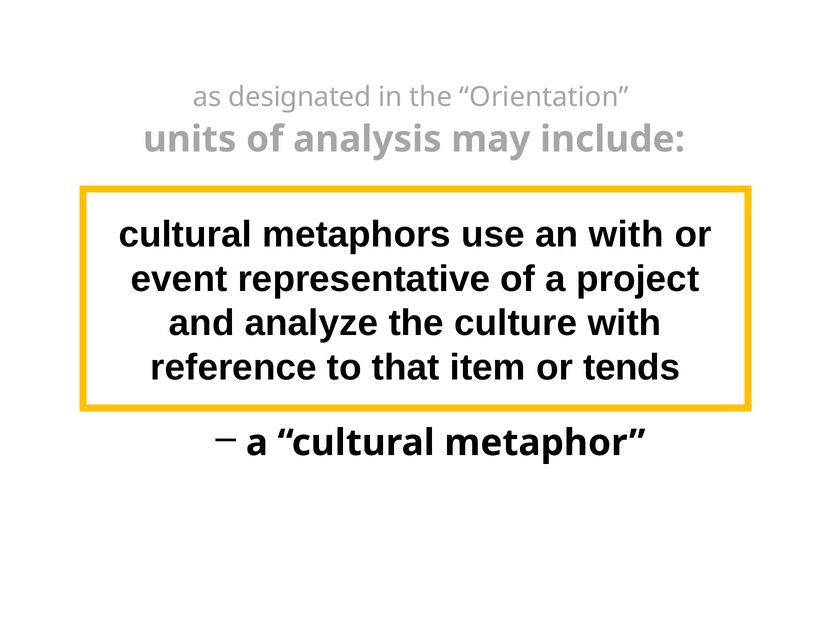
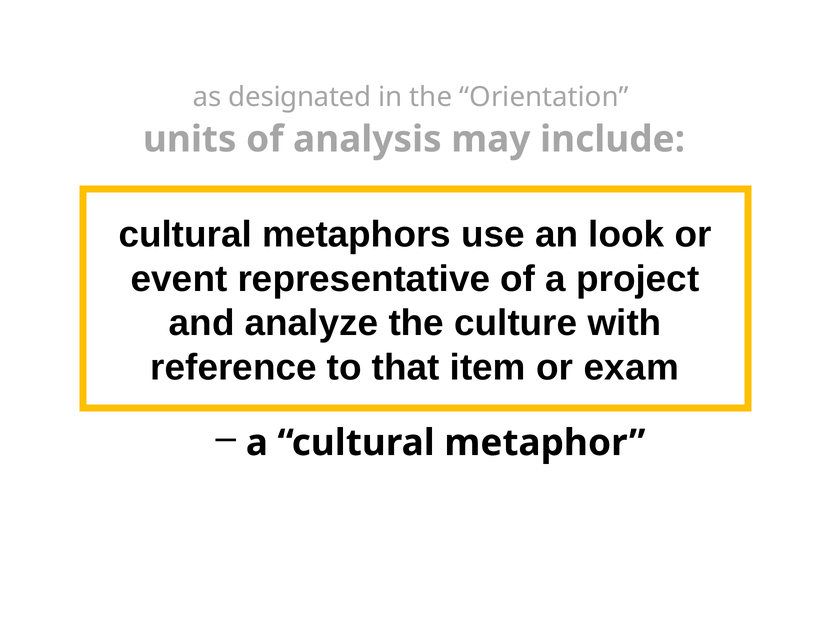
an with: with -> look (626, 235)
tends: tends -> exam (631, 368)
